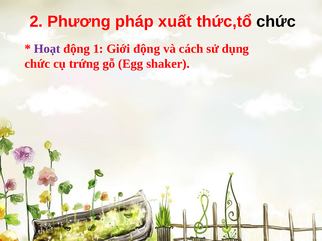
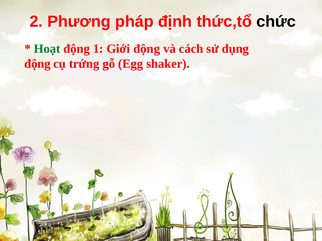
xuất: xuất -> định (175, 22)
Hoạt colour: purple -> green (47, 49)
chức: chức -> động (38, 64)
